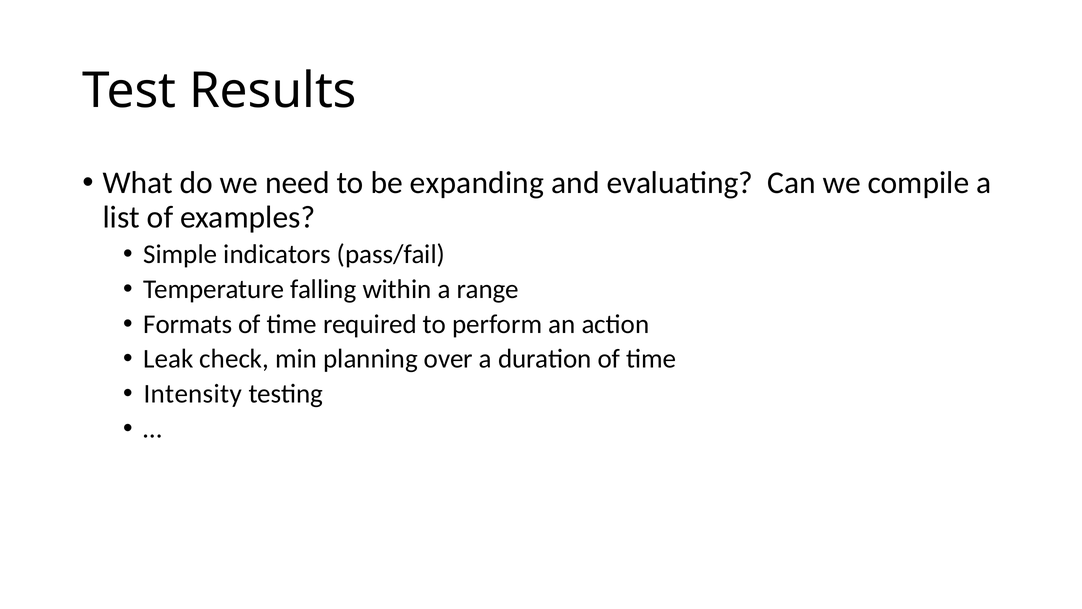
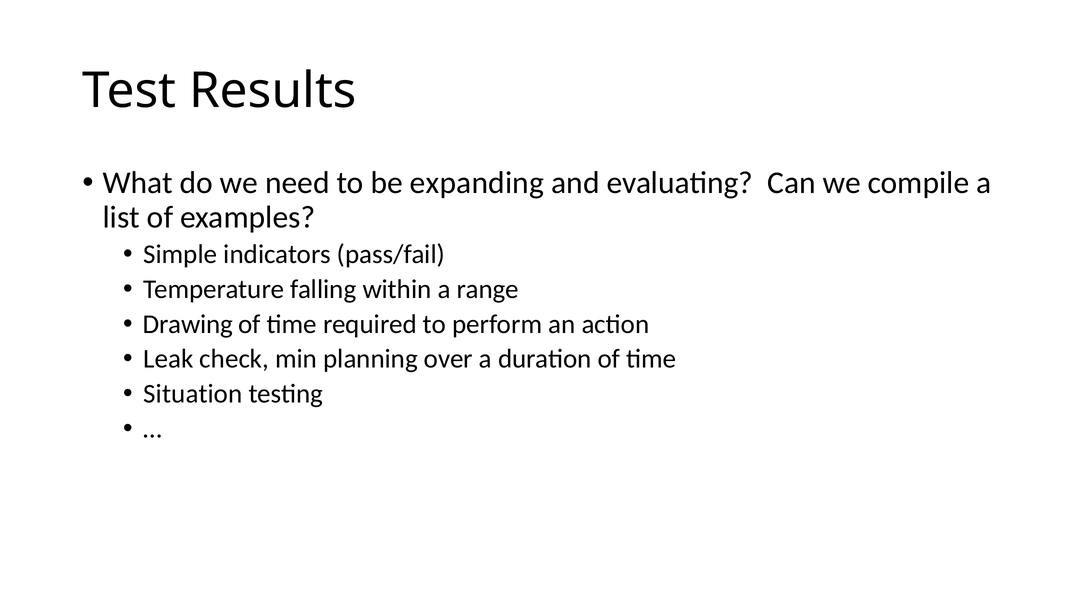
Formats: Formats -> Drawing (188, 324)
Intensity: Intensity -> Situation (193, 394)
